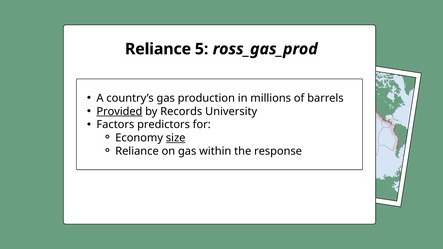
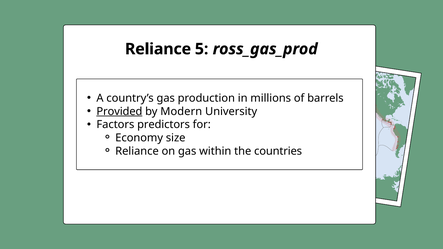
Records: Records -> Modern (181, 111)
size underline: present -> none (176, 138)
response: response -> countries (278, 151)
